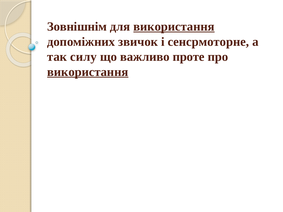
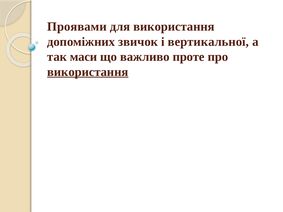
Зовнішнім: Зовнішнім -> Проявами (77, 27)
використання underline: present -> none (174, 27)
сенсрмоторне: сенсрмоторне -> вертикальної (208, 42)
силу: силу -> маси (84, 57)
